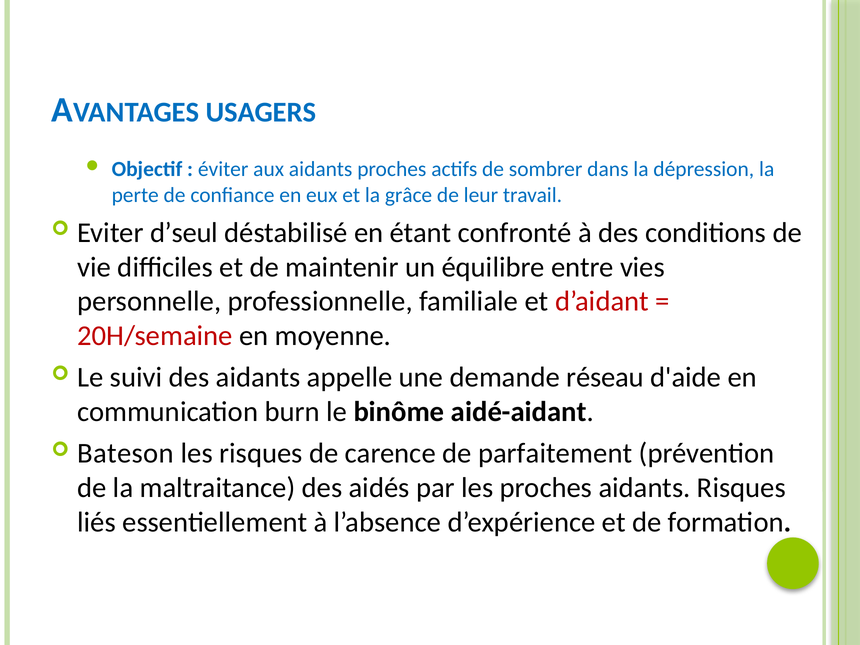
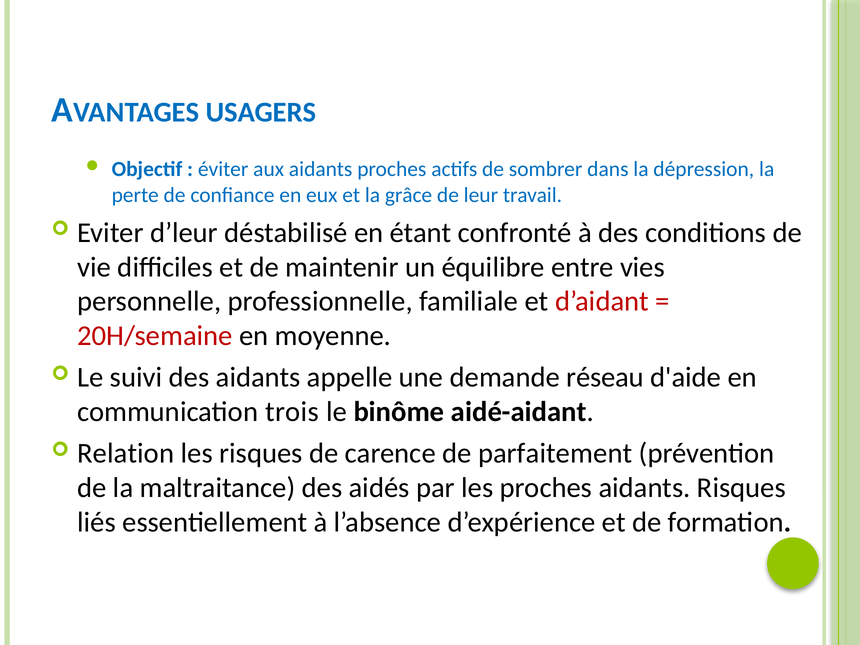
d’seul: d’seul -> d’leur (184, 233)
burn: burn -> trois (292, 412)
Bateson: Bateson -> Relation (126, 453)
